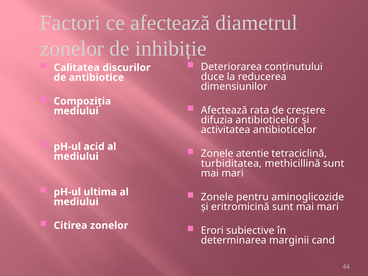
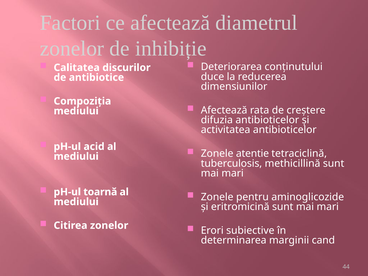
turbiditatea: turbiditatea -> tuberculosis (231, 163)
ultima: ultima -> toarnă (100, 192)
